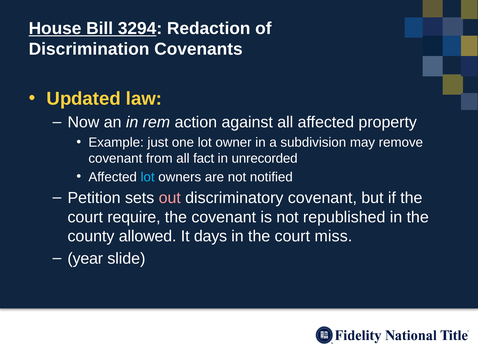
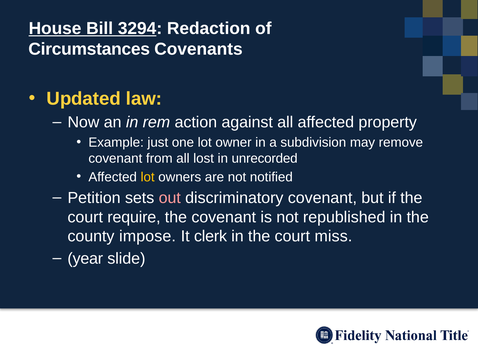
Discrimination: Discrimination -> Circumstances (89, 49)
fact: fact -> lost (204, 158)
lot colour: light blue -> yellow (148, 177)
allowed: allowed -> impose (148, 236)
days: days -> clerk (211, 236)
